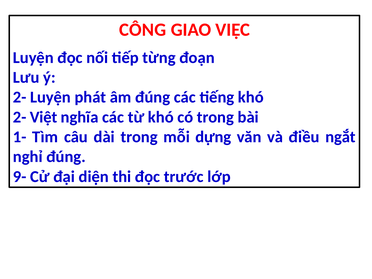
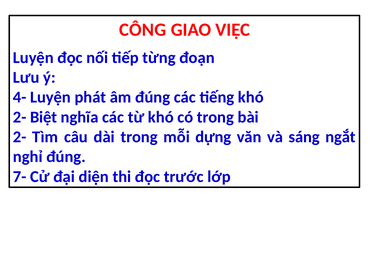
2-: 2- -> 4- (20, 97)
Việt: Việt -> Biệt (44, 117)
1-: 1- -> 2- (20, 137)
điều: điều -> sáng (304, 137)
9-: 9- -> 7- (20, 177)
